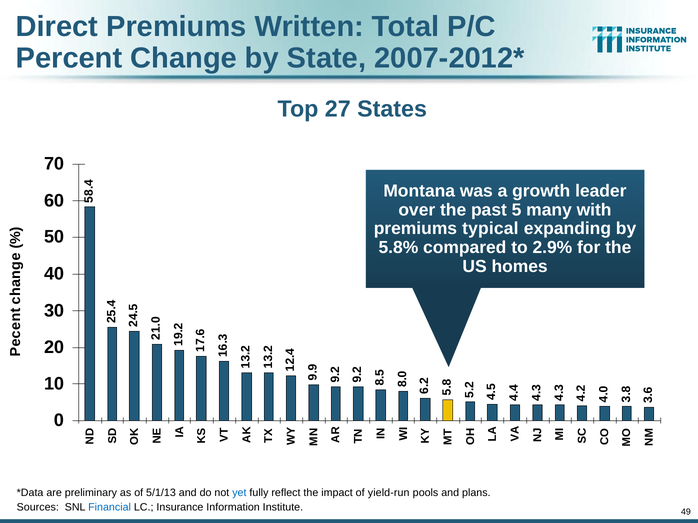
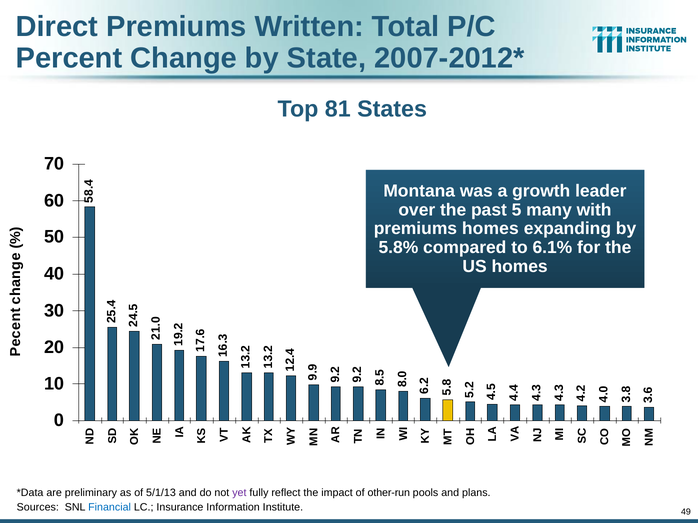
27: 27 -> 81 (338, 109)
premiums typical: typical -> homes (490, 229)
2.9%: 2.9% -> 6.1% (552, 248)
yet colour: blue -> purple (239, 493)
yield-run: yield-run -> other-run (389, 493)
